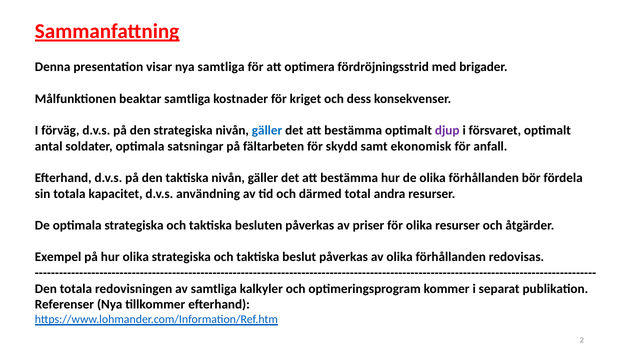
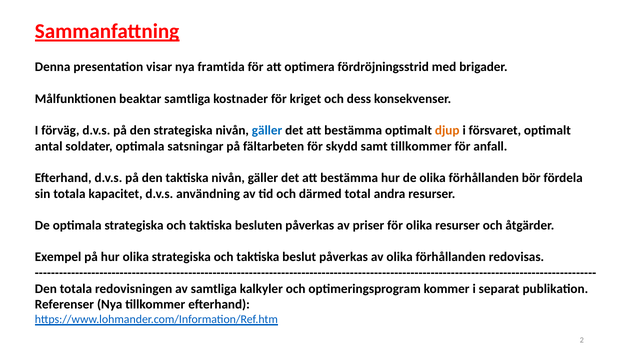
nya samtliga: samtliga -> framtida (221, 67)
djup colour: purple -> orange (447, 130)
samt ekonomisk: ekonomisk -> tillkommer (421, 146)
